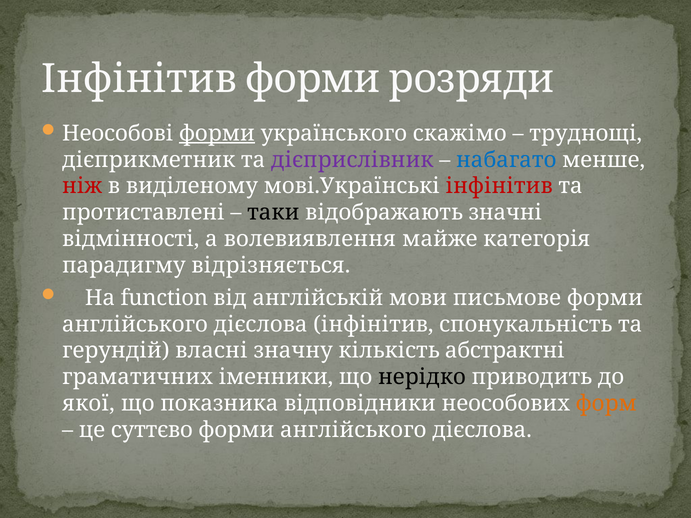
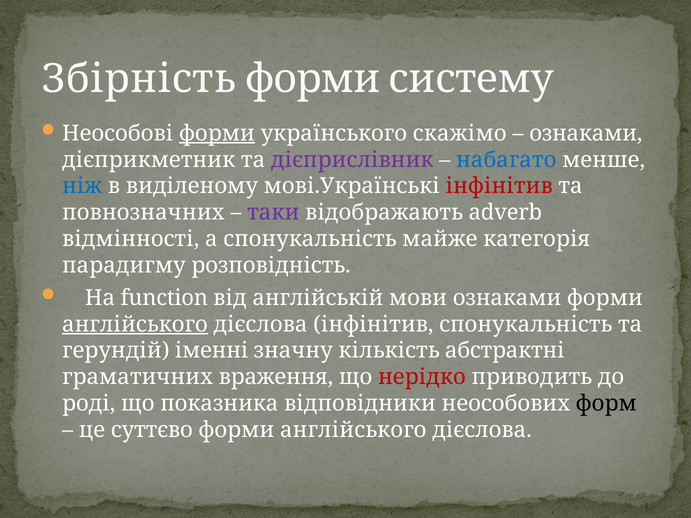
Інфінітив: Інфінітив -> Збірність (139, 79)
розряди: розряди -> систему (471, 79)
труднощі: труднощі -> ознаками (586, 133)
ніж colour: red -> blue (82, 186)
протиставлені: протиставлені -> повнозначних (143, 213)
таки colour: black -> purple (273, 213)
значні: значні -> adverb (505, 213)
а волевиявлення: волевиявлення -> спонукальність (310, 239)
відрізняється: відрізняється -> розповідність (271, 266)
мови письмове: письмове -> ознаками (507, 298)
англійського underline: none -> present (135, 324)
власні: власні -> іменні (212, 351)
іменники: іменники -> враження (276, 377)
нерідко colour: black -> red (422, 377)
якої: якої -> роді (89, 404)
форм colour: orange -> black (606, 404)
